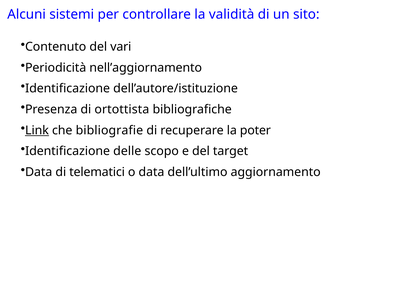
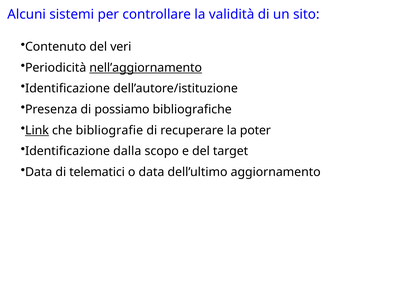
vari: vari -> veri (121, 47)
nell’aggiornamento underline: none -> present (146, 68)
ortottista: ortottista -> possiamo (122, 110)
delle: delle -> dalla (127, 151)
